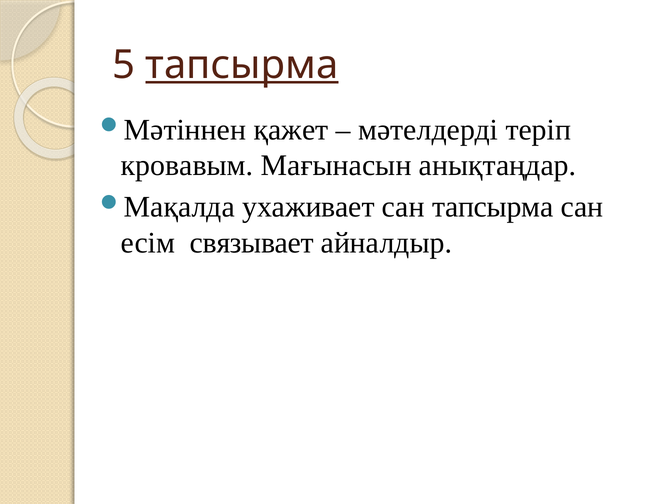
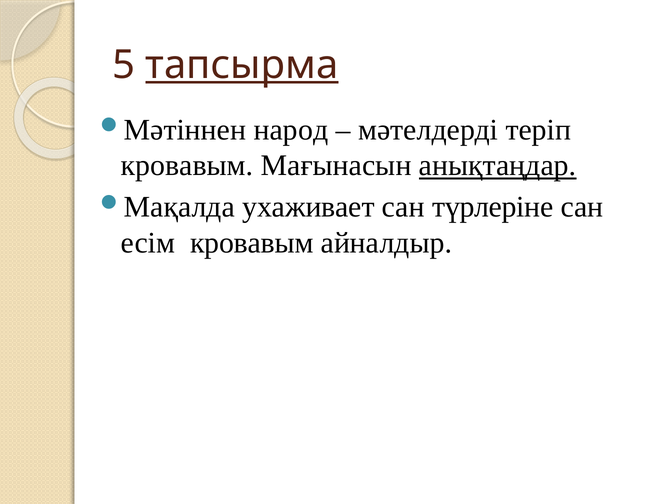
қажет: қажет -> народ (291, 130)
анықтаңдар underline: none -> present (498, 166)
сан тапсырма: тапсырма -> түрлеріне (493, 207)
есім связывает: связывает -> кровавым (252, 243)
